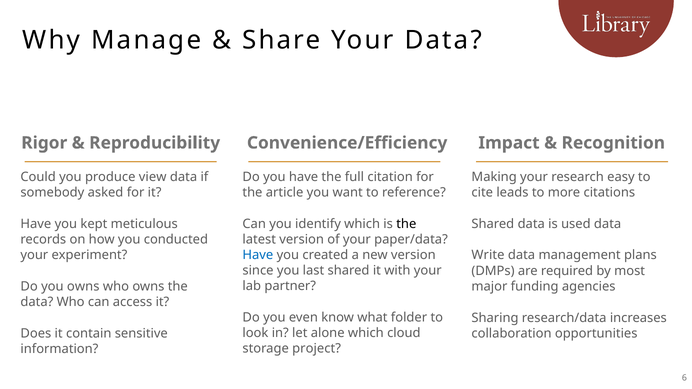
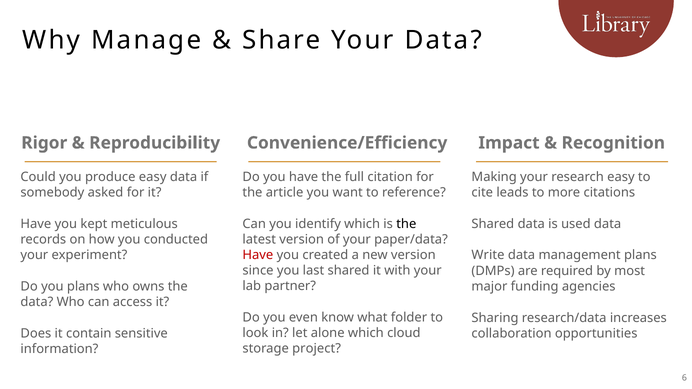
produce view: view -> easy (153, 177)
Have colour: blue -> red (258, 255)
you owns: owns -> plans (83, 286)
